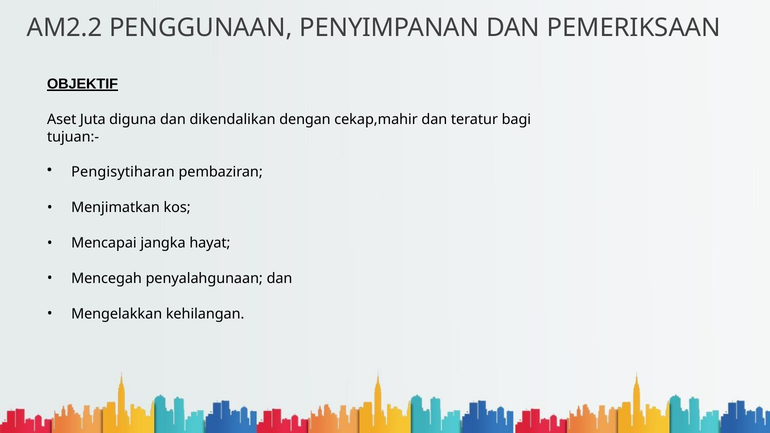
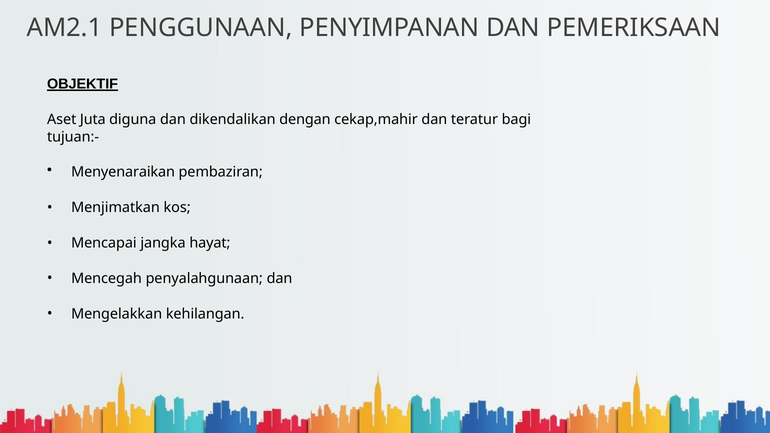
AM2.2: AM2.2 -> AM2.1 (65, 28)
Pengisytiharan: Pengisytiharan -> Menyenaraikan (123, 172)
